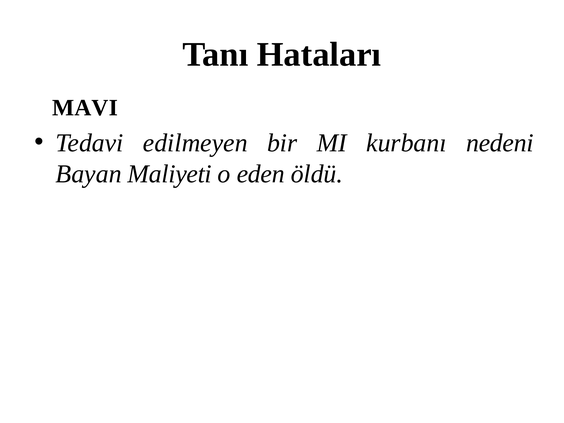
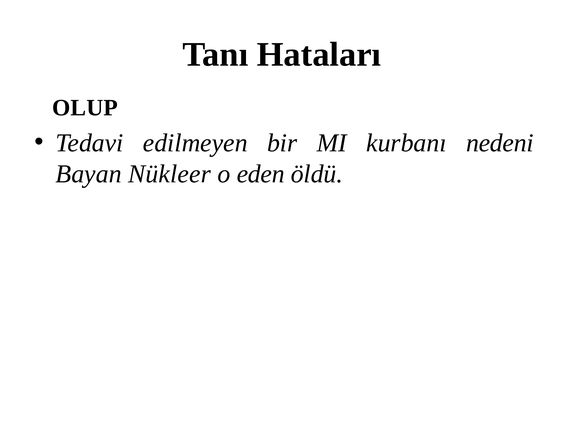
MAVI: MAVI -> OLUP (85, 108)
Maliyeti: Maliyeti -> Nükleer (169, 174)
